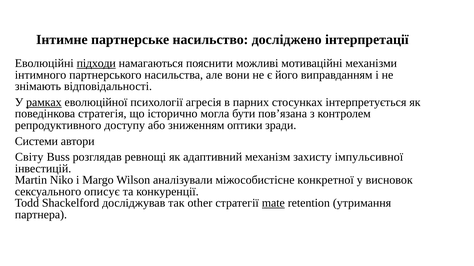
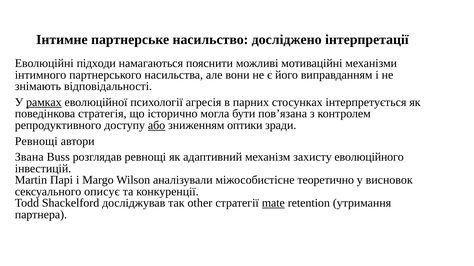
підходи underline: present -> none (96, 64)
або underline: none -> present (157, 126)
Системи: Системи -> Ревнощі (36, 141)
Світу: Світу -> Звана (29, 157)
імпульсивної: імпульсивної -> еволюційного (369, 157)
Niko: Niko -> Парі (62, 180)
конкретної: конкретної -> теоретично (326, 180)
